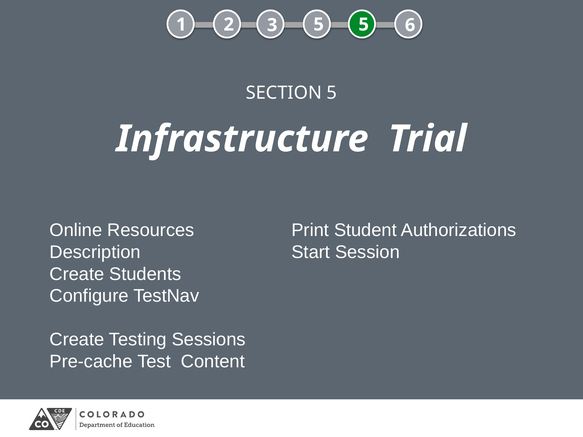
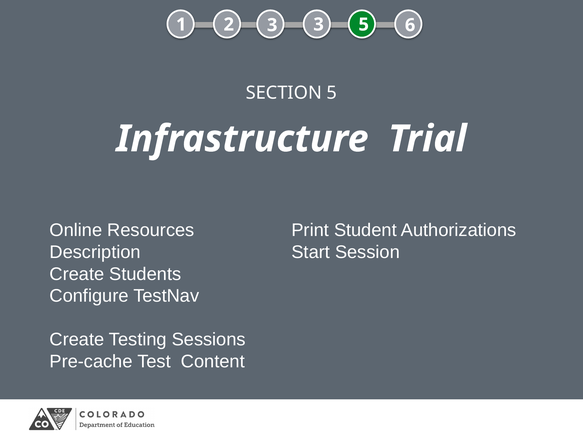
2 5: 5 -> 3 (319, 25)
